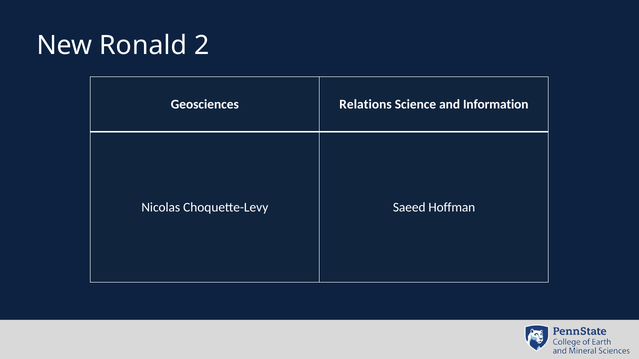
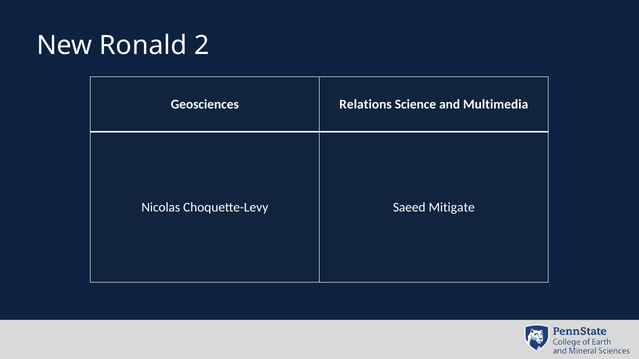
Information: Information -> Multimedia (496, 105)
Hoffman: Hoffman -> Mitigate (452, 207)
